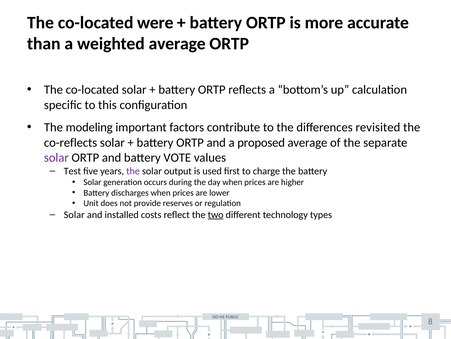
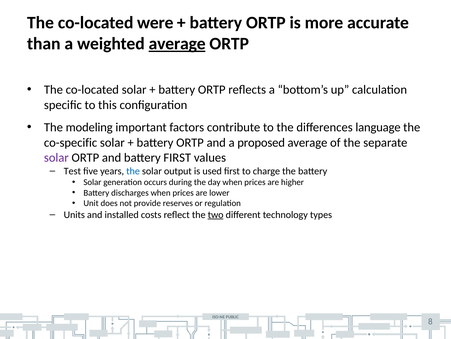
average underline: none -> present (177, 44)
revisited: revisited -> language (378, 127)
co-reflects: co-reflects -> co-specific (71, 142)
battery VOTE: VOTE -> FIRST (177, 157)
the colour: purple -> blue (133, 171)
Solar: Solar -> Units (74, 214)
